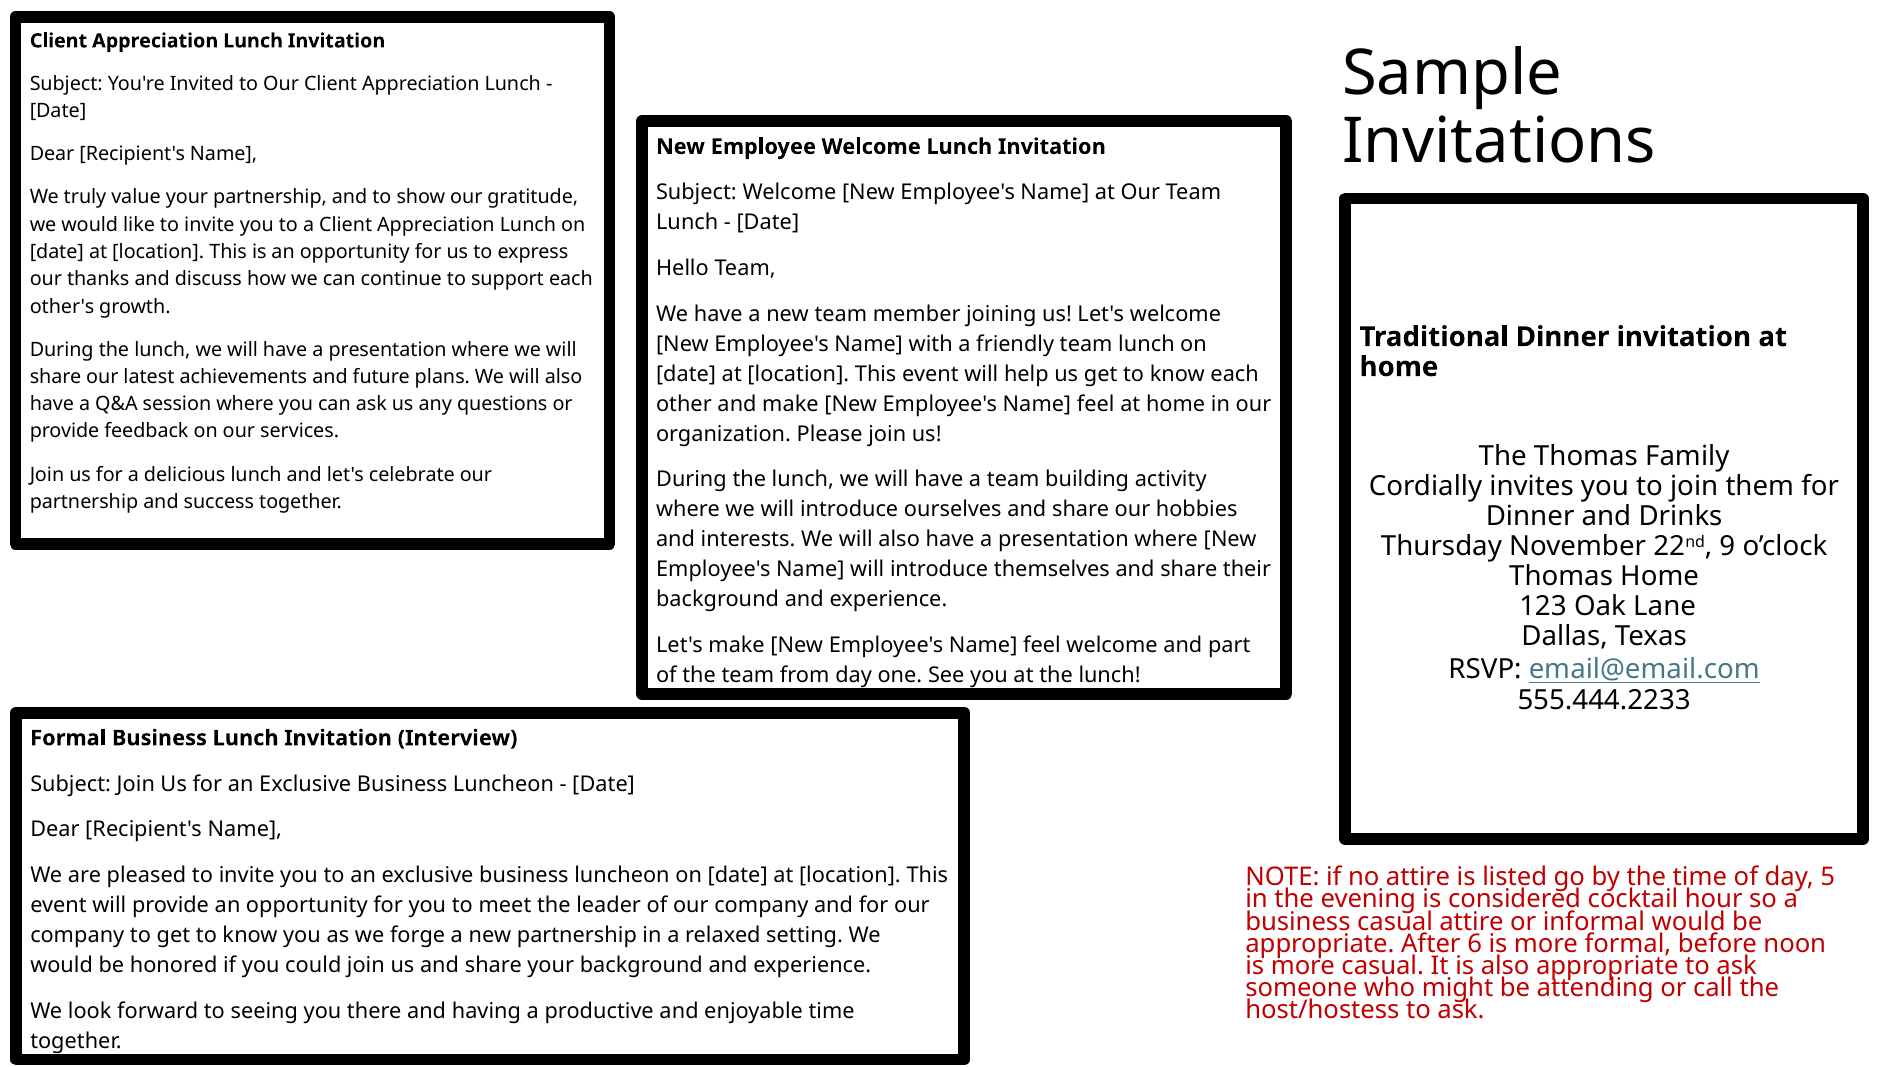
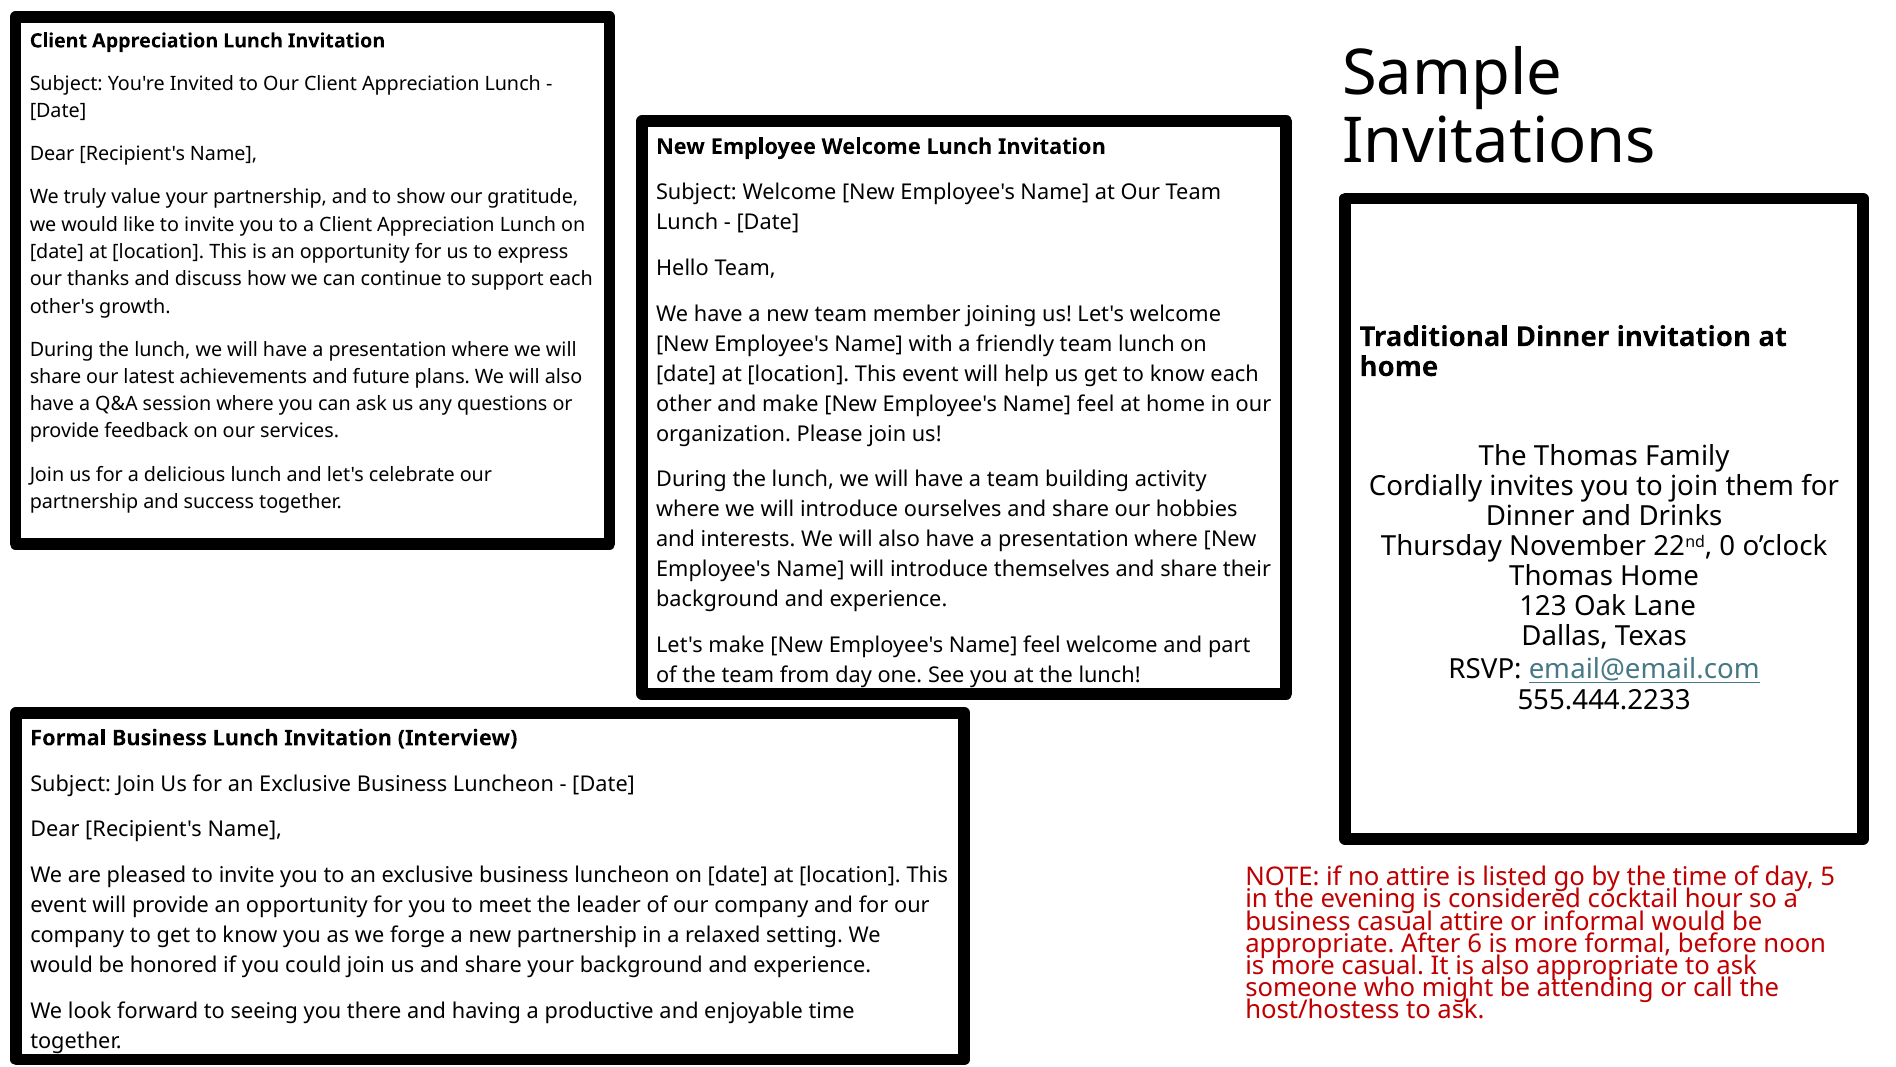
9: 9 -> 0 (1727, 546)
